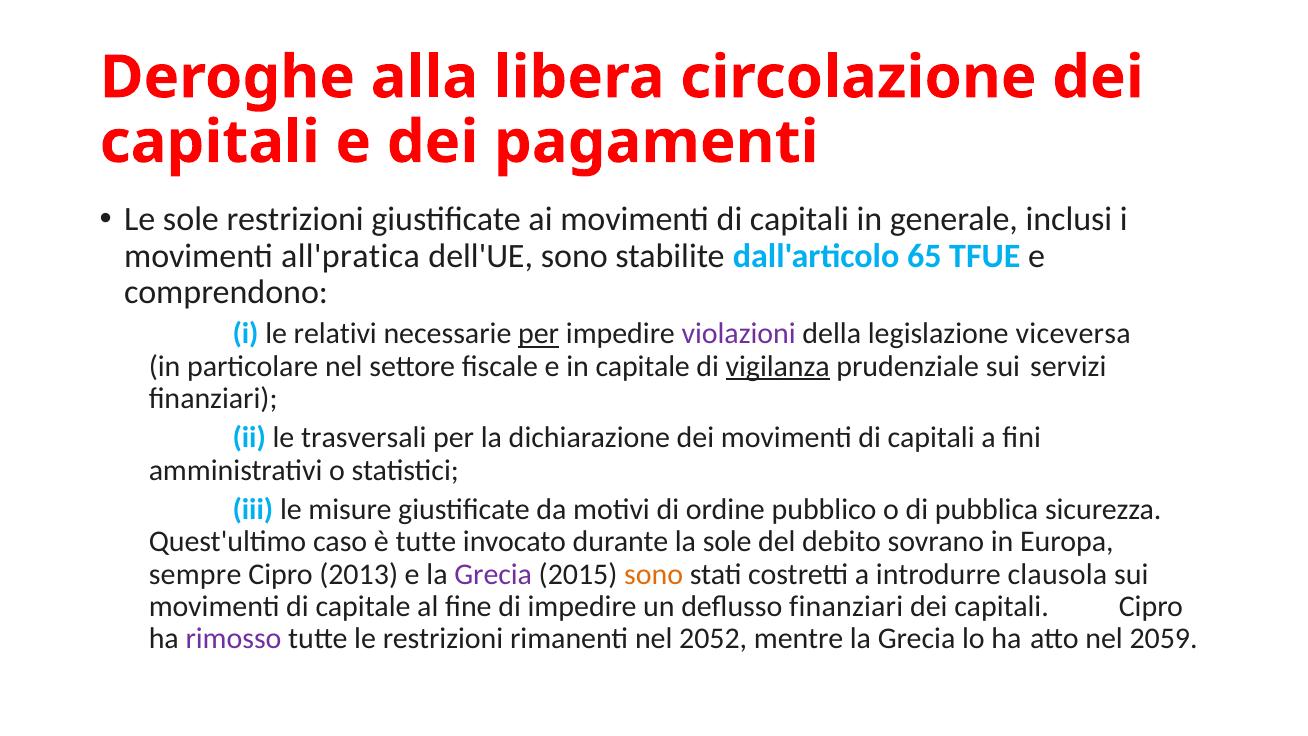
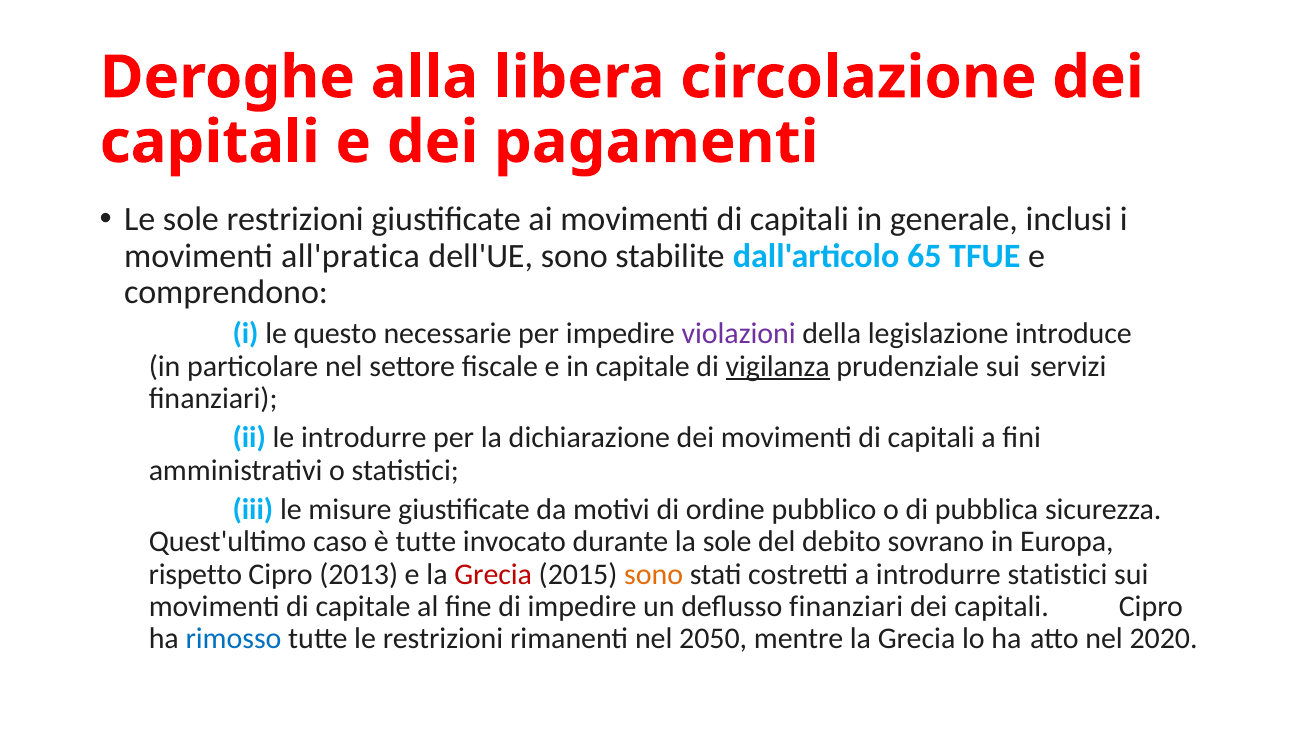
relativi: relativi -> questo (335, 334)
per underline: present -> none (539, 334)
viceversa: viceversa -> introduce (1073, 334)
le trasversali: trasversali -> introdurre (364, 438)
sempre: sempre -> rispetto (195, 574)
Grecia colour: purple -> red (493, 574)
introdurre clausola: clausola -> statistici (1058, 574)
rimosso colour: purple -> blue (234, 639)
2052: 2052 -> 2050 (713, 639)
2059: 2059 -> 2020 (1164, 639)
